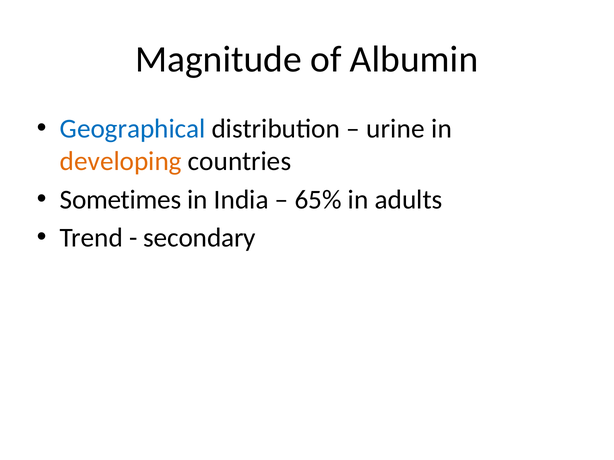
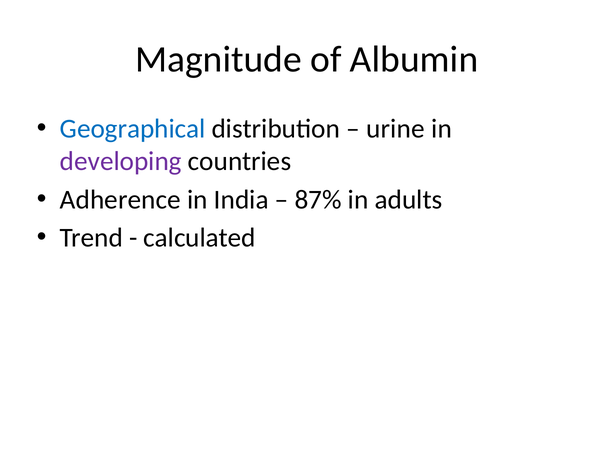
developing colour: orange -> purple (121, 162)
Sometimes: Sometimes -> Adherence (120, 200)
65%: 65% -> 87% (318, 200)
secondary: secondary -> calculated (200, 238)
